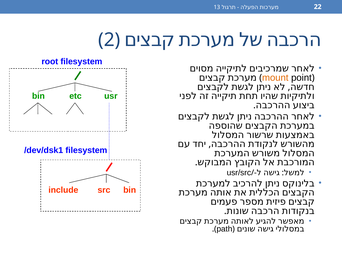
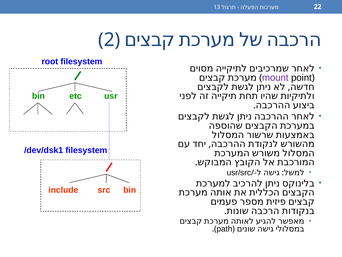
mount colour: orange -> purple (275, 78)
